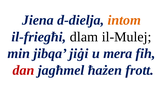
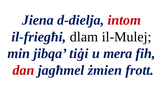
intom colour: orange -> red (124, 20)
jiġi: jiġi -> tiġi (79, 54)
ħażen: ħażen -> żmien (105, 70)
